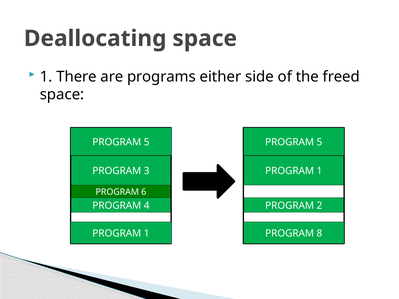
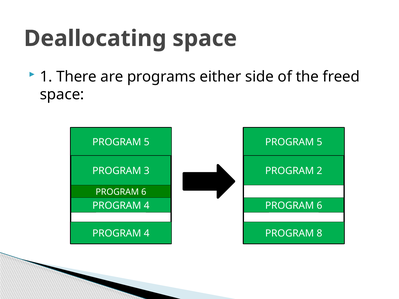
1: 1 -> 2 (319, 171)
2: 2 -> 6 (319, 206)
1: 1 -> 4 (147, 234)
